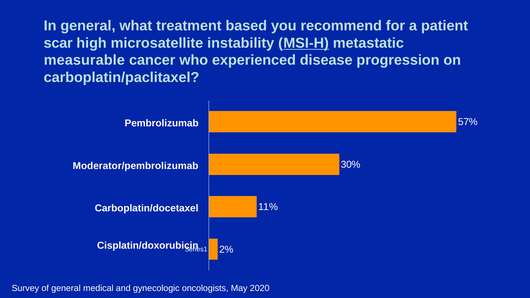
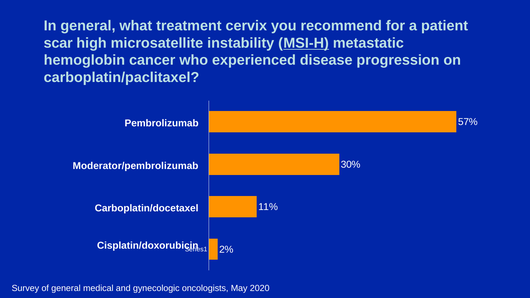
based: based -> cervix (246, 26)
measurable: measurable -> hemoglobin (84, 60)
